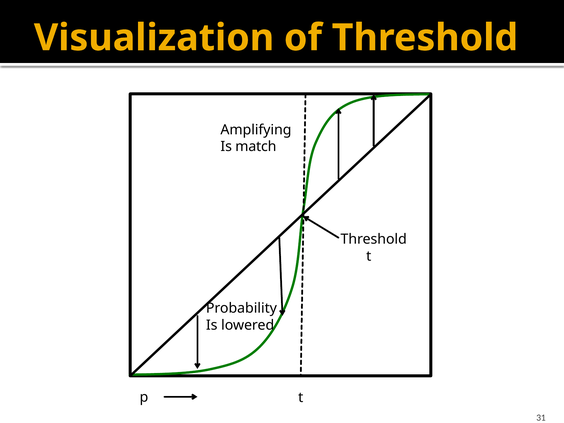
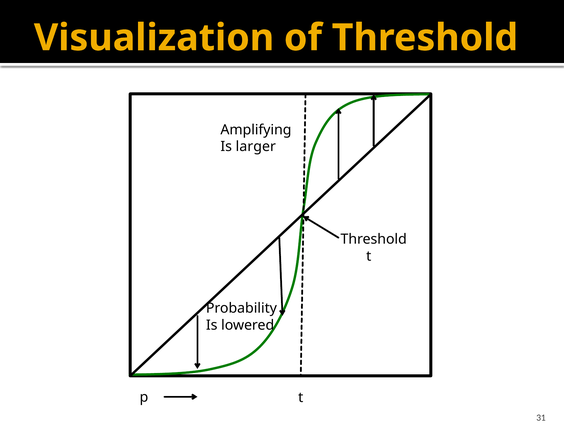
match: match -> larger (256, 147)
